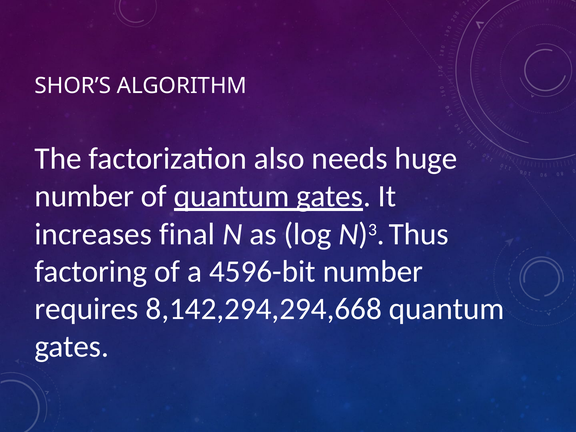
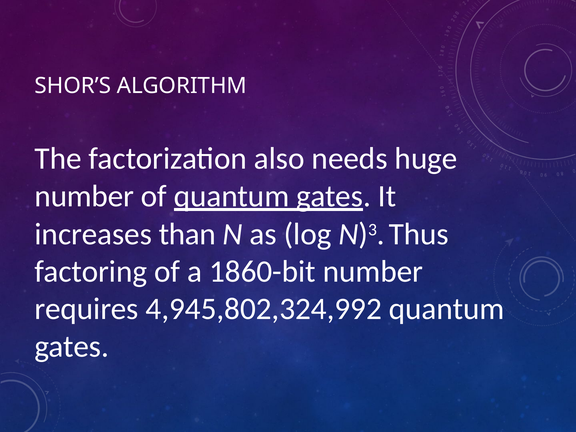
final: final -> than (187, 234)
4596-bit: 4596-bit -> 1860-bit (262, 272)
8,142,294,294,668: 8,142,294,294,668 -> 4,945,802,324,992 (264, 309)
